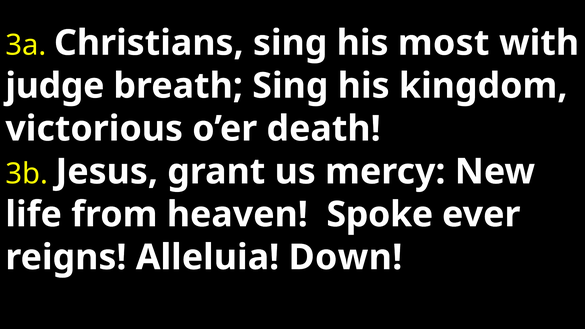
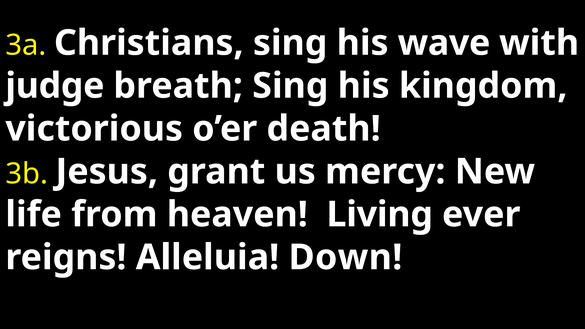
most: most -> wave (444, 43)
Spoke: Spoke -> Living (380, 215)
